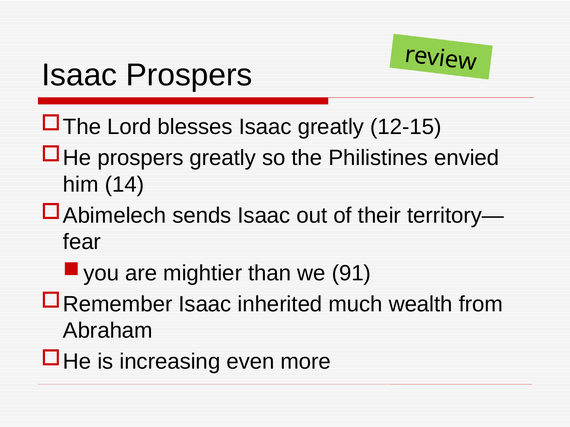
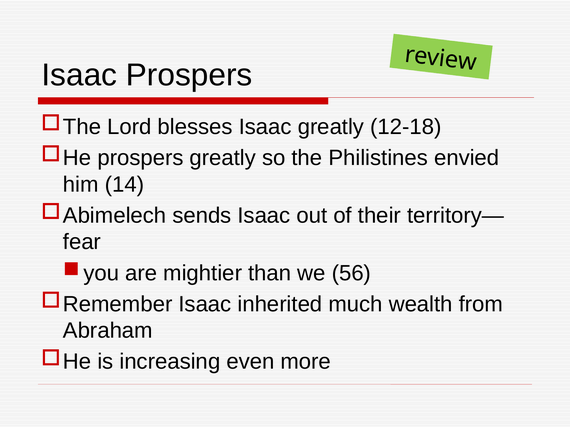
12-15: 12-15 -> 12-18 (406, 127)
91: 91 -> 56 (351, 273)
